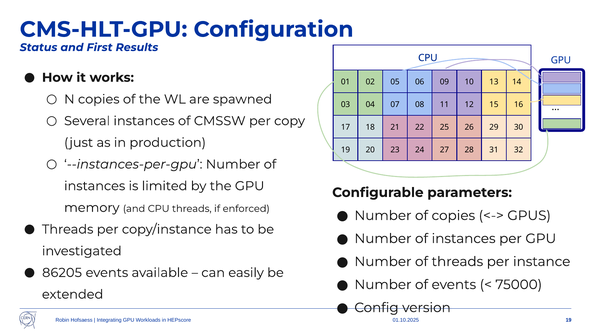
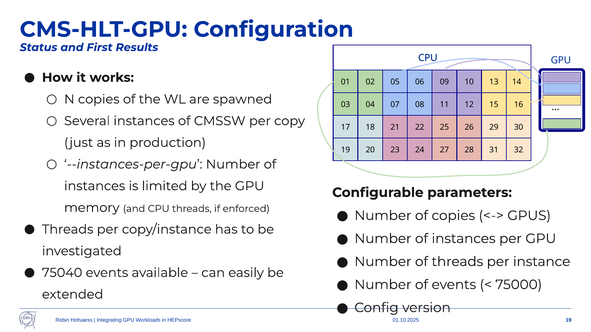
86205: 86205 -> 75040 (62, 273)
